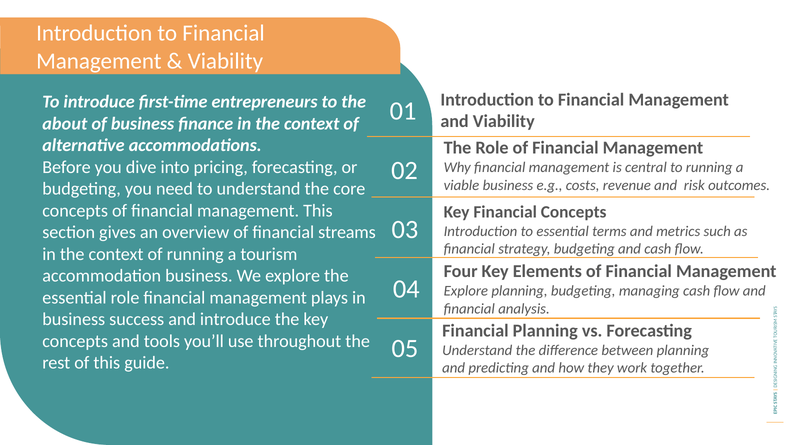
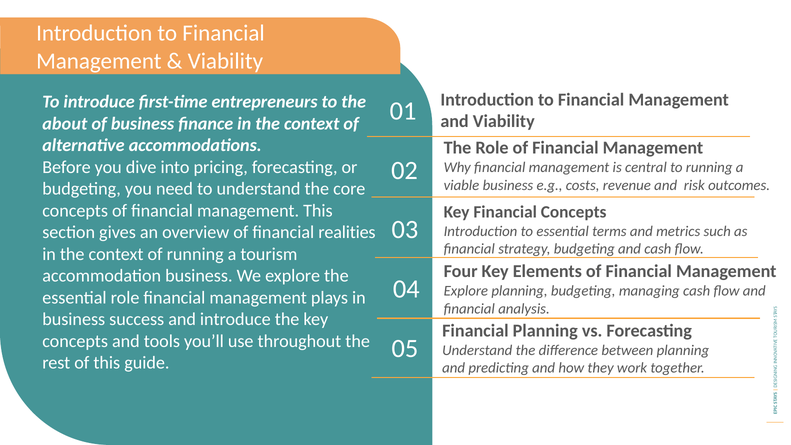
streams: streams -> realities (347, 232)
